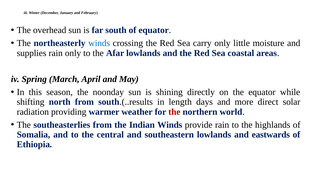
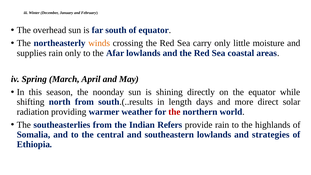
winds colour: blue -> orange (99, 43)
Indian Winds: Winds -> Refers (170, 125)
eastwards: eastwards -> strategies (271, 135)
